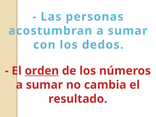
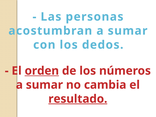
resultado underline: none -> present (78, 99)
